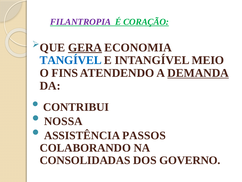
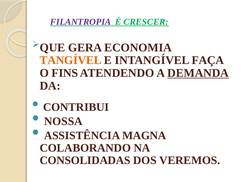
CORAÇÃO: CORAÇÃO -> CRESCER (146, 22)
GERA underline: present -> none (85, 47)
TANGÍVEL colour: blue -> orange (71, 60)
MEIO: MEIO -> FAÇA (208, 60)
PASSOS: PASSOS -> MAGNA (144, 135)
GOVERNO: GOVERNO -> VEREMOS (190, 160)
